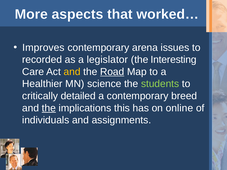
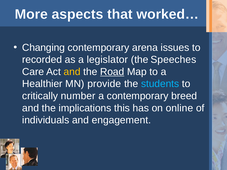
Improves: Improves -> Changing (43, 48)
Interesting: Interesting -> Speeches (173, 60)
science: science -> provide (104, 84)
students colour: light green -> light blue (160, 84)
detailed: detailed -> number (78, 96)
the underline: present -> none (49, 108)
assignments: assignments -> engagement (121, 120)
